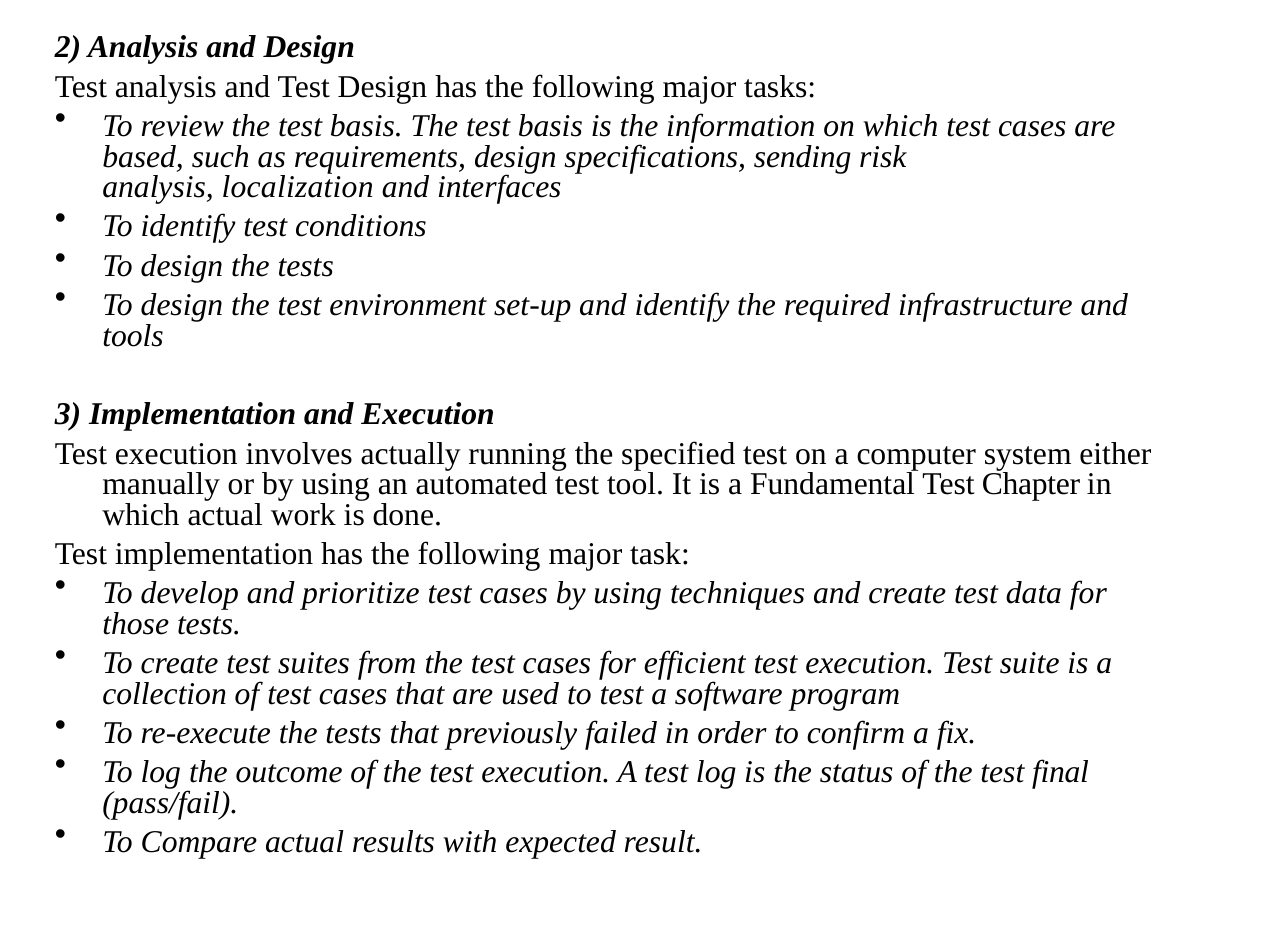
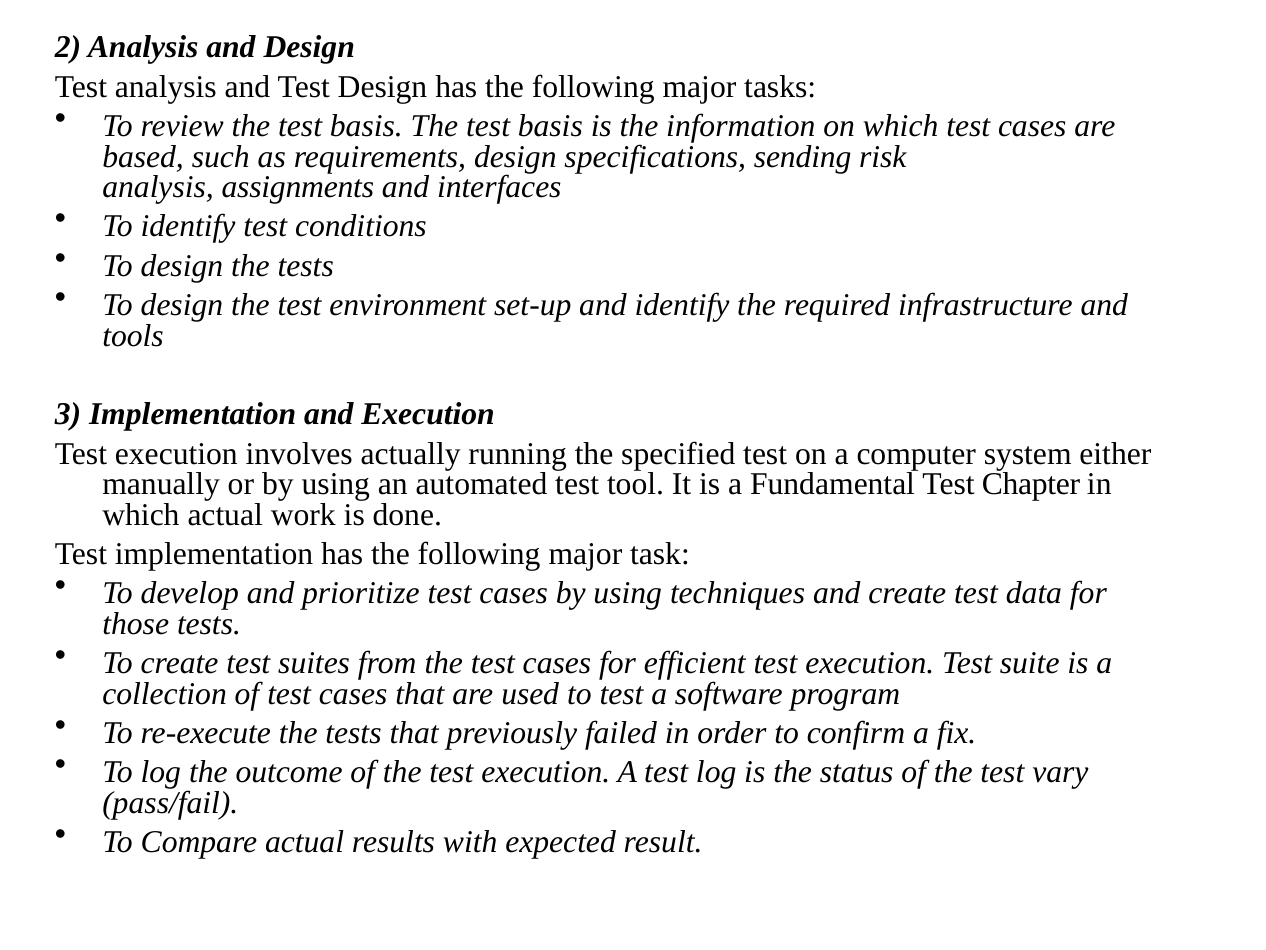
localization: localization -> assignments (298, 187)
final: final -> vary (1060, 772)
